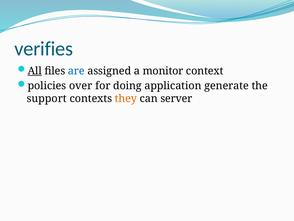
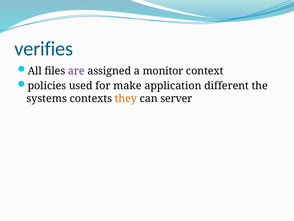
All underline: present -> none (35, 71)
are colour: blue -> purple (76, 71)
over: over -> used (81, 86)
doing: doing -> make (127, 86)
generate: generate -> different (227, 86)
support: support -> systems (47, 98)
